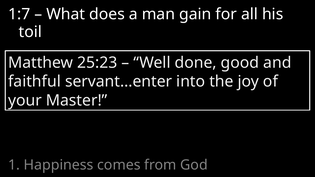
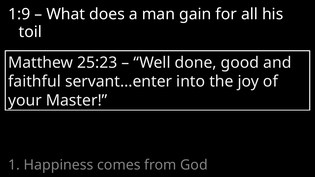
1:7: 1:7 -> 1:9 (19, 14)
